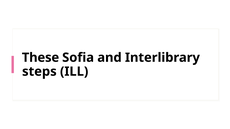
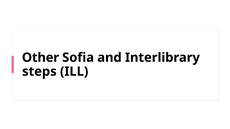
These: These -> Other (40, 58)
